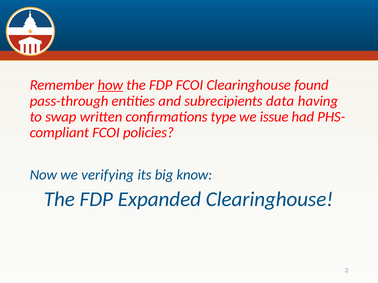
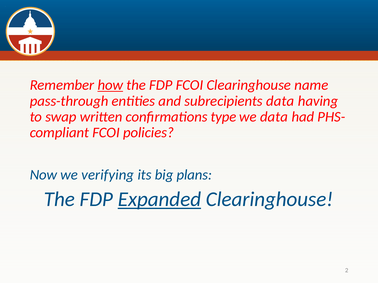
found: found -> name (311, 85)
we issue: issue -> data (274, 117)
know: know -> plans (194, 175)
Expanded underline: none -> present (159, 200)
